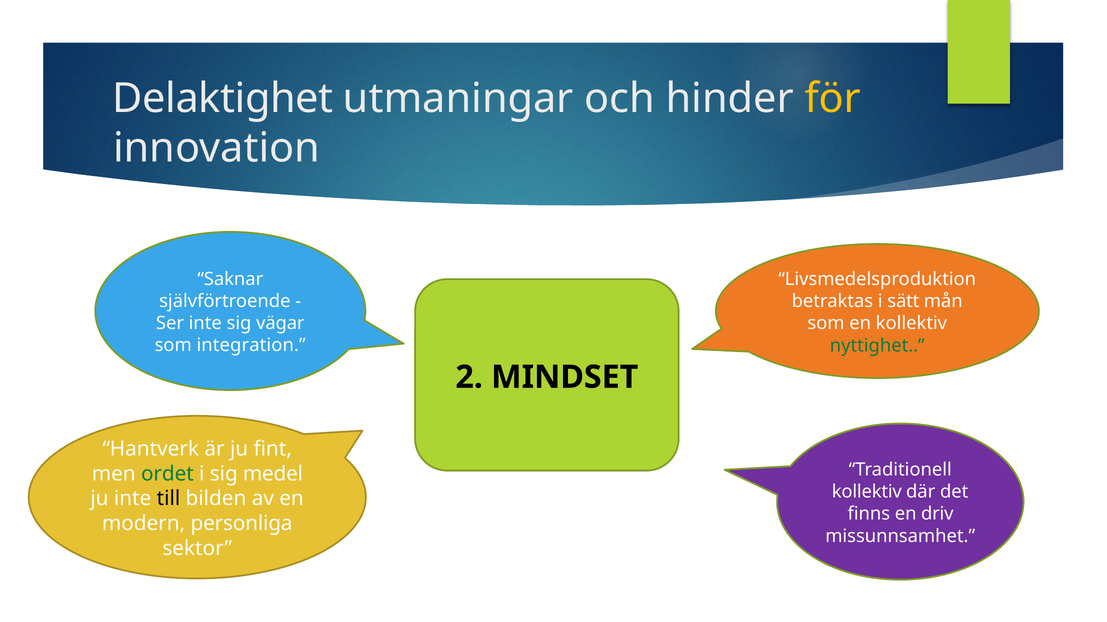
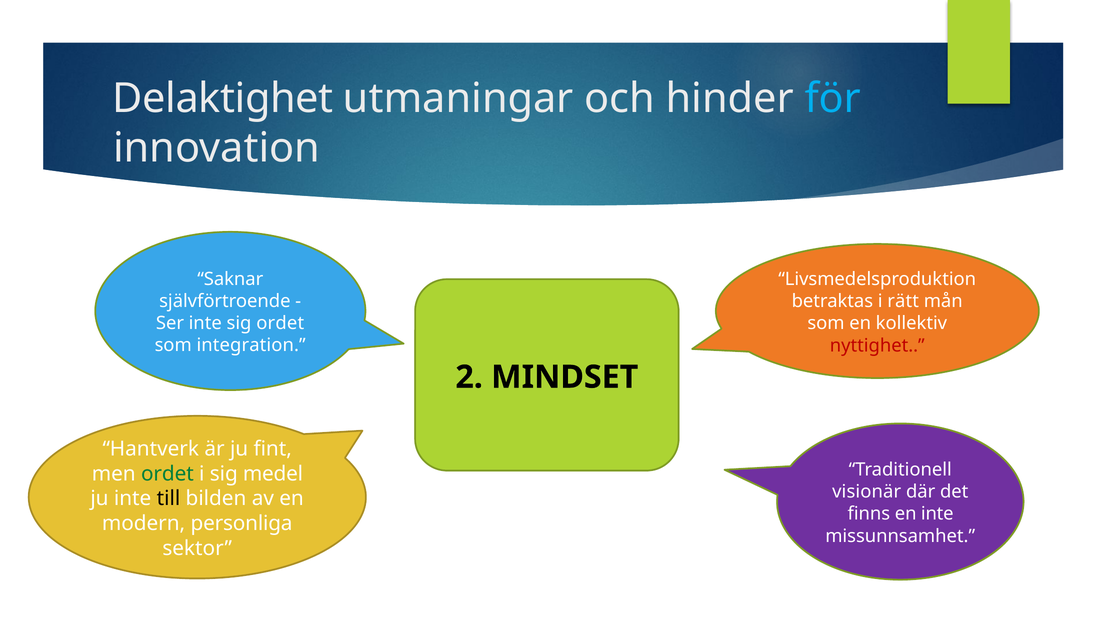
för colour: yellow -> light blue (833, 98)
sätt: sätt -> rätt (903, 302)
sig vägar: vägar -> ordet (280, 324)
nyttighet colour: green -> red (877, 346)
kollektiv: kollektiv -> visionär (867, 492)
en driv: driv -> inte (937, 514)
